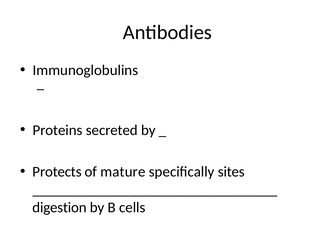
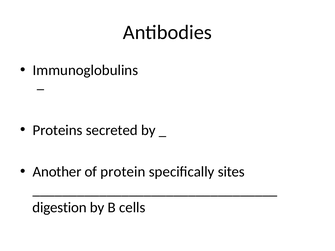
Protects: Protects -> Another (57, 172)
mature: mature -> protein (123, 172)
